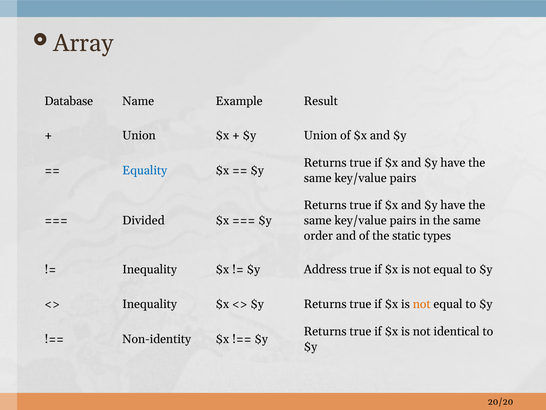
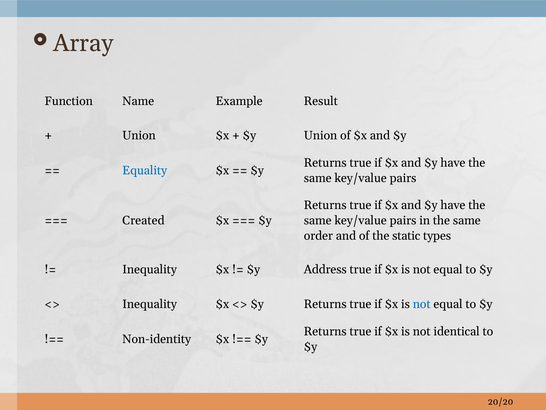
Database: Database -> Function (69, 101)
Divided: Divided -> Created (143, 220)
not colour: orange -> blue (422, 304)
